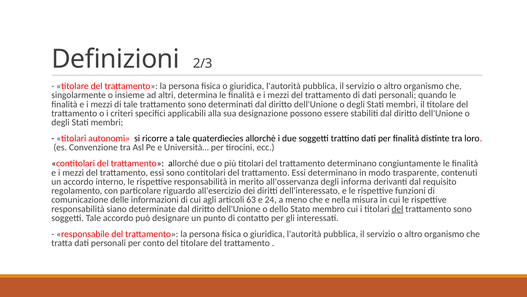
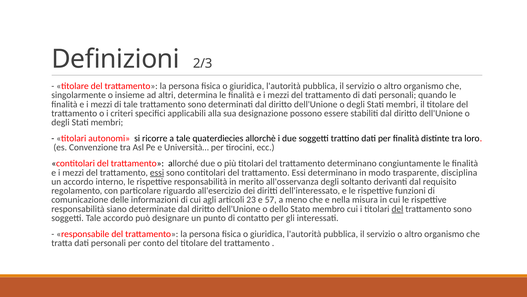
essi underline: none -> present (157, 172)
contenuti: contenuti -> disciplina (459, 172)
informa: informa -> soltanto (356, 181)
63: 63 -> 23 (251, 200)
24: 24 -> 57 (271, 200)
